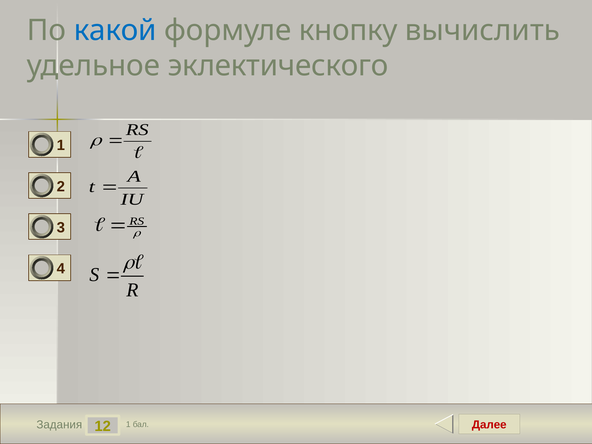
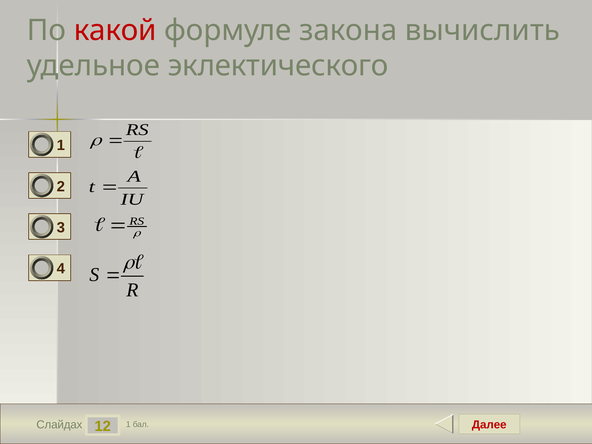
какой colour: blue -> red (115, 30)
кнопку: кнопку -> закона (348, 30)
Задания: Задания -> Слайдах (59, 425)
